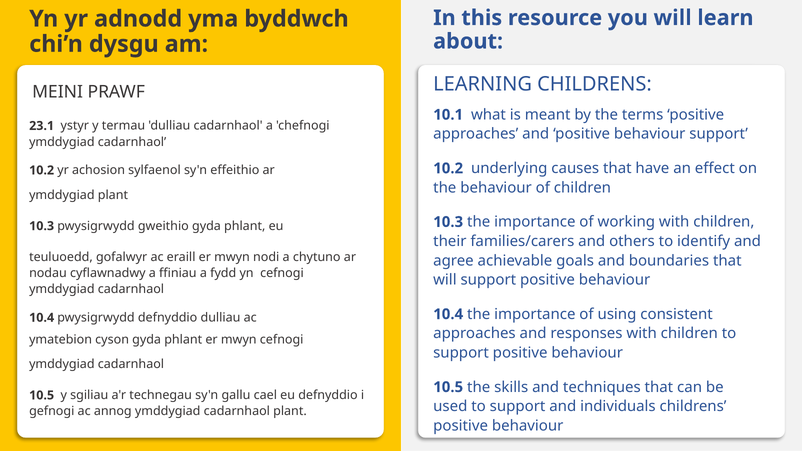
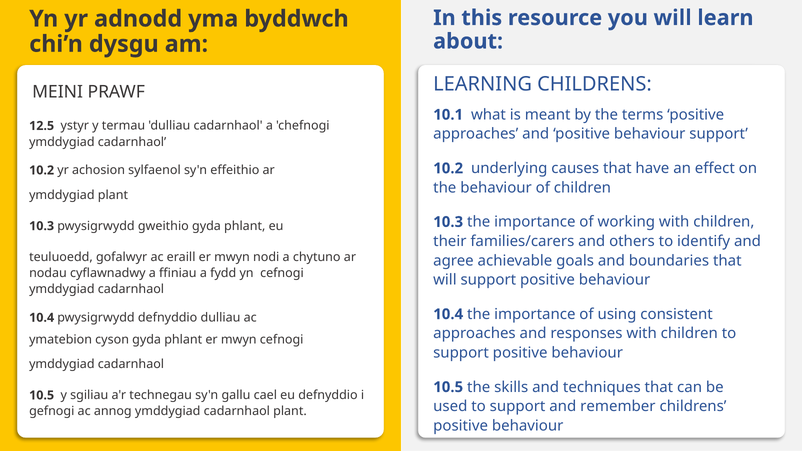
23.1: 23.1 -> 12.5 (42, 126)
individuals: individuals -> remember (618, 406)
